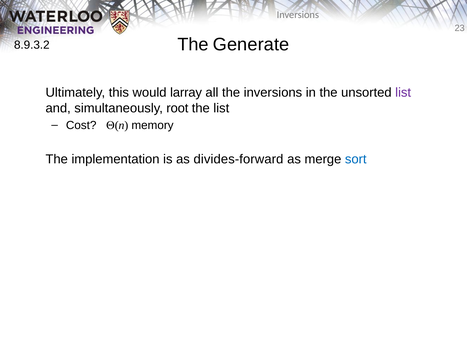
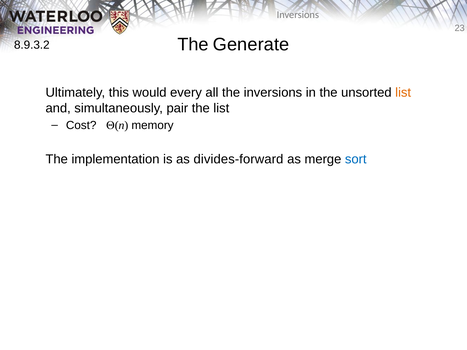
larray: larray -> every (186, 93)
list colour: purple -> orange (403, 93)
root: root -> pair (177, 108)
